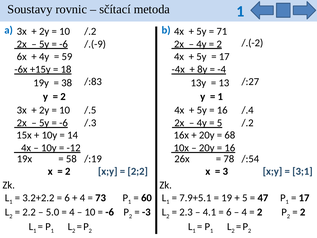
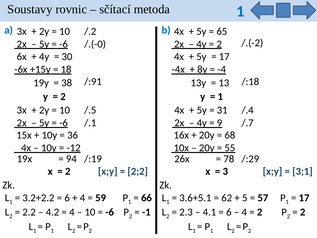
71: 71 -> 65 (222, 31)
/.(-9: /.(-9 -> /.(-0 (95, 44)
59: 59 -> 30 (67, 57)
/:83: /:83 -> /:91 (93, 82)
/:27: /:27 -> /:18 (250, 82)
16: 16 -> 31 (222, 110)
/.3: /.3 -> /.1 (90, 123)
5: 5 -> 9 (220, 123)
/.2: /.2 -> /.7 (248, 123)
14: 14 -> 36 (73, 135)
16: 16 -> 55 (230, 148)
58: 58 -> 94 (71, 159)
/:54: /:54 -> /:29 (250, 159)
73: 73 -> 59 (101, 198)
60: 60 -> 66 (146, 198)
7.9+5.1: 7.9+5.1 -> 3.6+5.1 (195, 198)
19: 19 -> 62 (227, 198)
47: 47 -> 57 (263, 198)
5.0: 5.0 -> 4.2 (53, 212)
-3: -3 -> -1 (146, 212)
